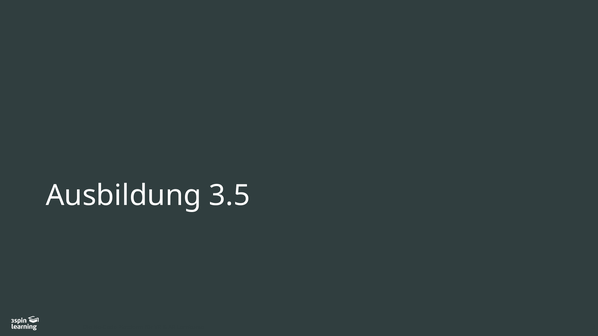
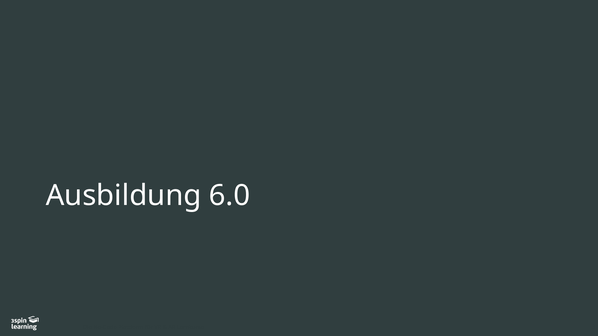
3.5: 3.5 -> 6.0 (230, 196)
